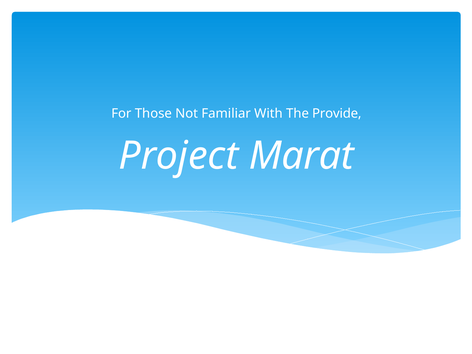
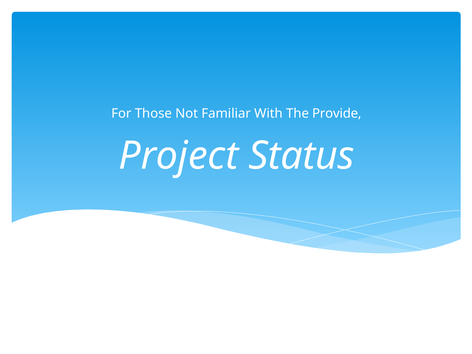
Marat: Marat -> Status (301, 156)
